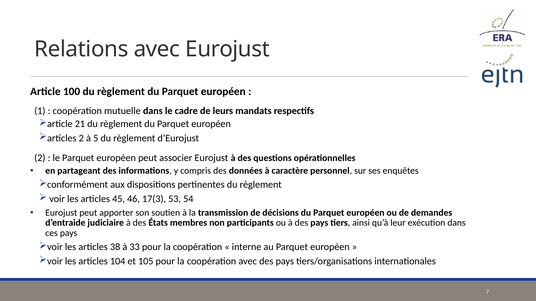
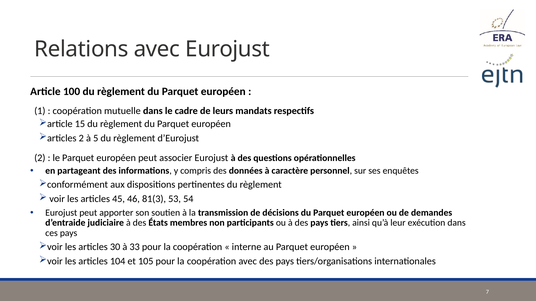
21: 21 -> 15 (80, 124)
17(3: 17(3 -> 81(3 (154, 199)
38: 38 -> 30 (115, 247)
